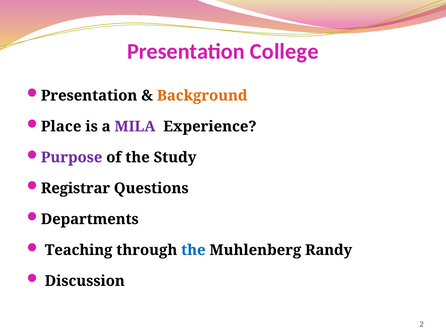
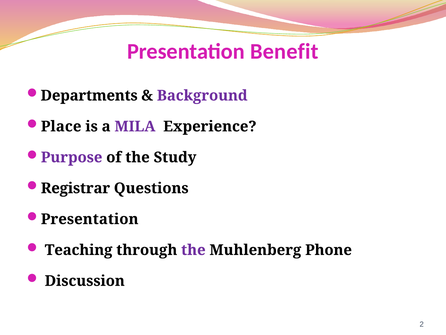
College: College -> Benefit (284, 51)
Presentation: Presentation -> Departments (89, 95)
Background colour: orange -> purple (202, 95)
Departments: Departments -> Presentation (90, 219)
the colour: blue -> purple (193, 250)
Randy: Randy -> Phone (329, 250)
